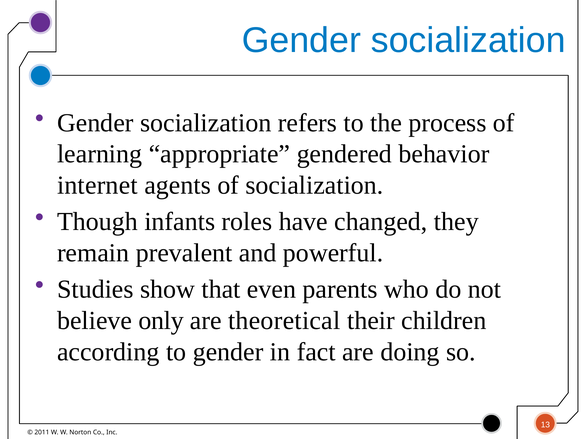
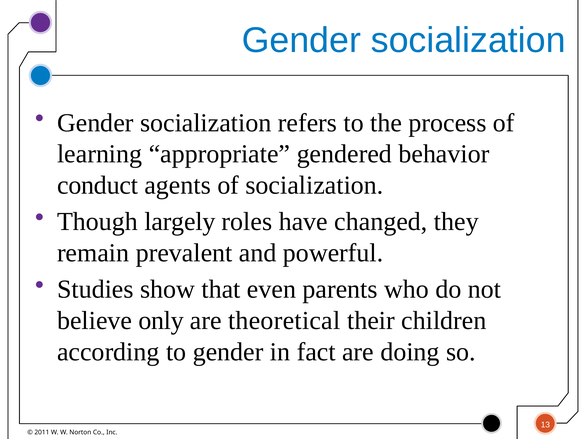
internet: internet -> conduct (98, 185)
infants: infants -> largely (180, 222)
